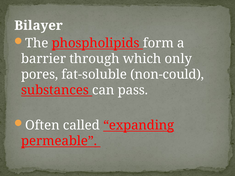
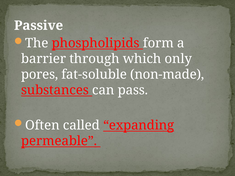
Bilayer: Bilayer -> Passive (39, 26)
non-could: non-could -> non-made (167, 75)
